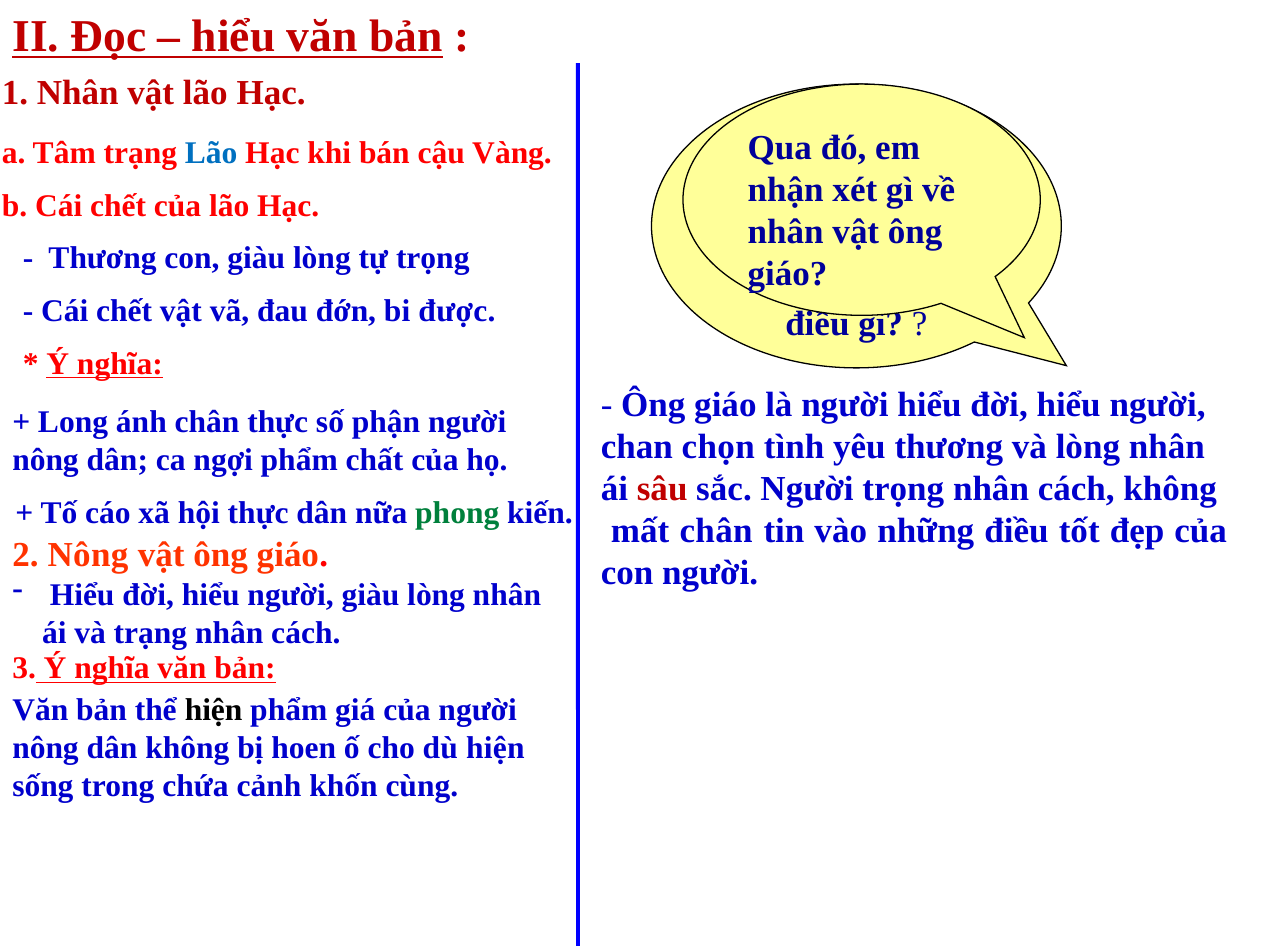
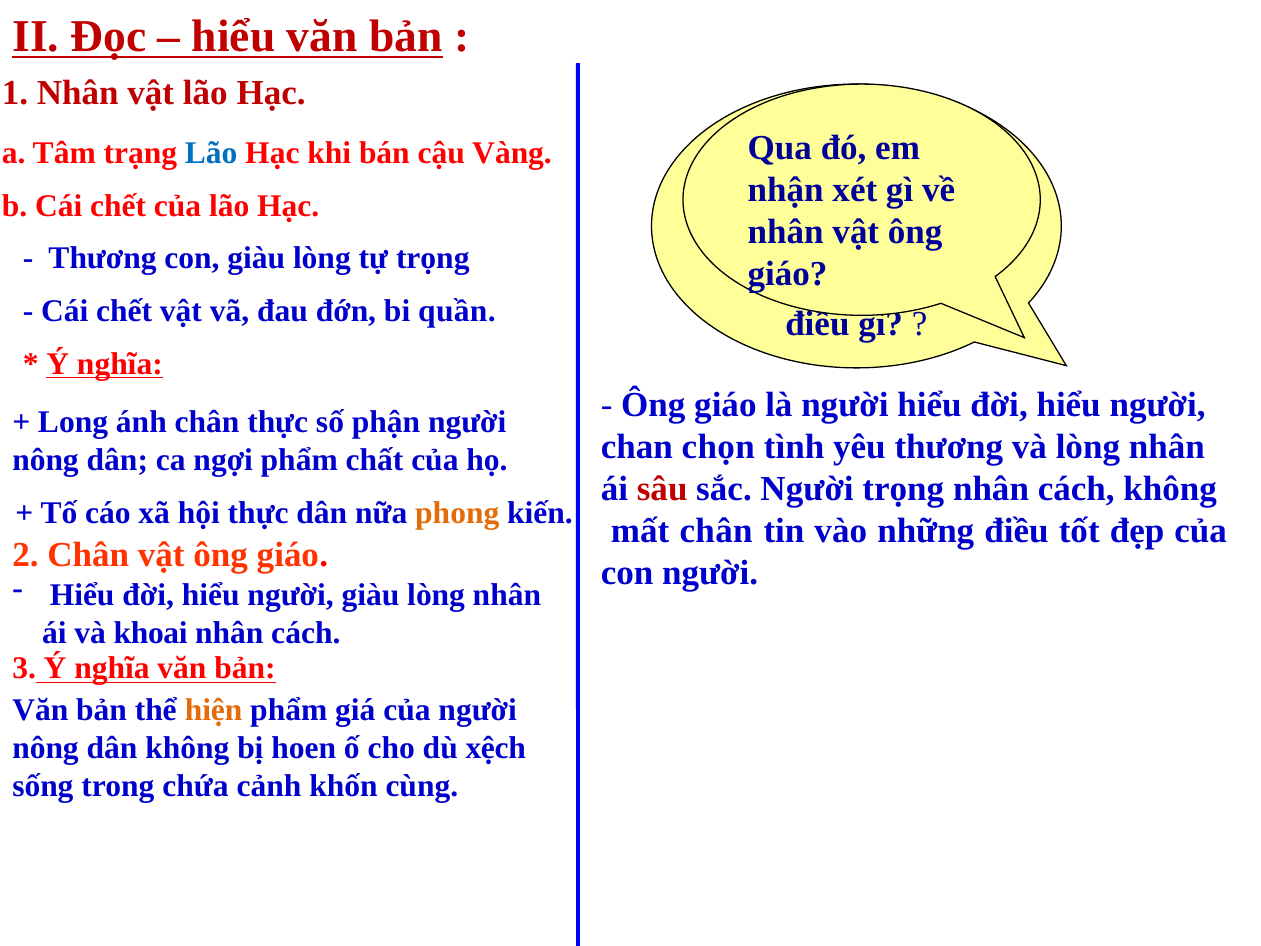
được: được -> quần (457, 311)
phong colour: green -> orange (457, 513)
2 Nông: Nông -> Chân (88, 555)
và trạng: trạng -> khoai (151, 633)
hiện colour: black -> orange (214, 710)
dù hiện: hiện -> xệch (496, 748)
